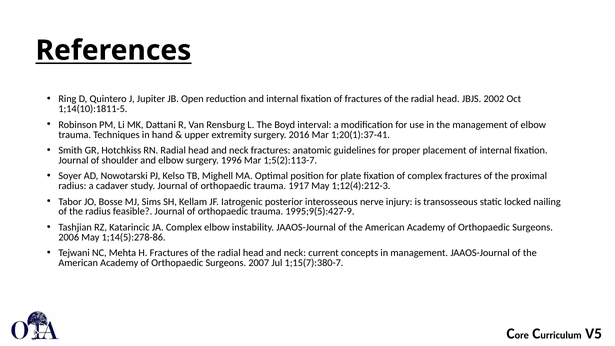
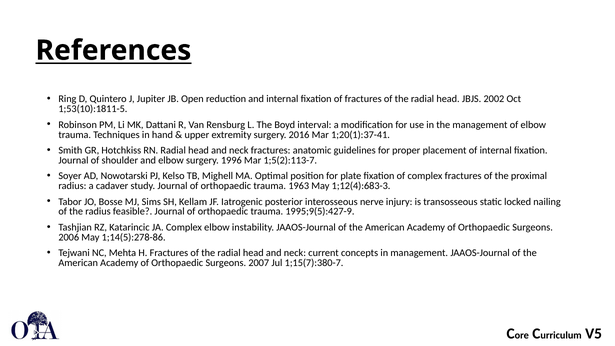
1;14(10):1811-5: 1;14(10):1811-5 -> 1;53(10):1811-5 (93, 109)
1917: 1917 -> 1963 (299, 186)
1;12(4):212-3: 1;12(4):212-3 -> 1;12(4):683-3 (361, 186)
